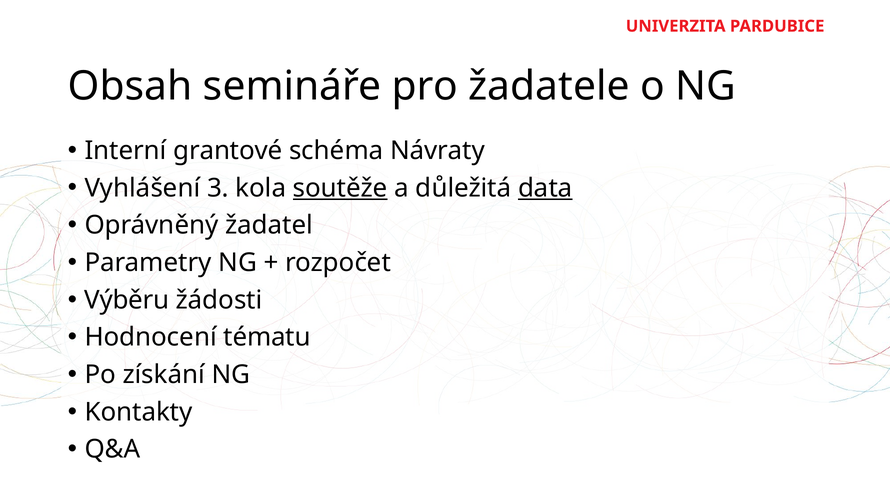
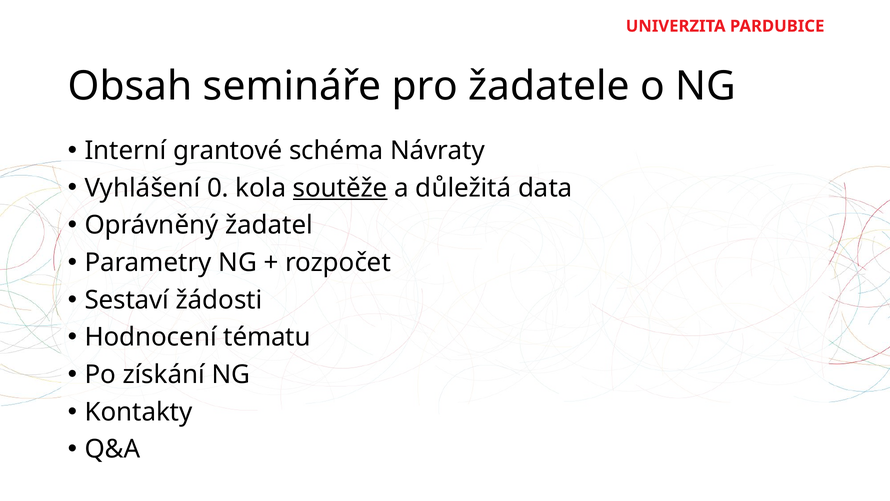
3: 3 -> 0 (218, 188)
data underline: present -> none (545, 188)
Výběru: Výběru -> Sestaví (127, 300)
